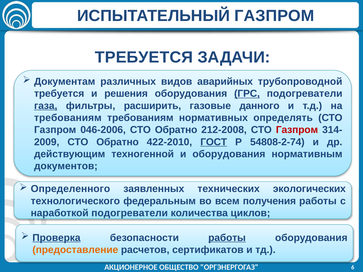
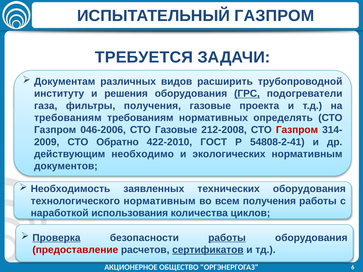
аварийных: аварийных -> расширить (225, 82)
требуется: требуется -> институту (59, 94)
газа underline: present -> none (46, 106)
фильтры расширить: расширить -> получения (152, 106)
данного: данного -> проекта (259, 106)
046-2006 СТО Обратно: Обратно -> Газовые (176, 130)
ГОСТ underline: present -> none (214, 142)
54808-2-74: 54808-2-74 -> 54808-2-41 (277, 142)
техногенной: техногенной -> необходимо (143, 154)
и оборудования: оборудования -> экологических (229, 154)
Определенного: Определенного -> Необходимость (70, 189)
технических экологических: экологических -> оборудования (309, 189)
технологического федеральным: федеральным -> нормативным (160, 201)
наработкой подогреватели: подогреватели -> использования (130, 213)
предоставление colour: orange -> red (75, 250)
сертификатов underline: none -> present (208, 250)
